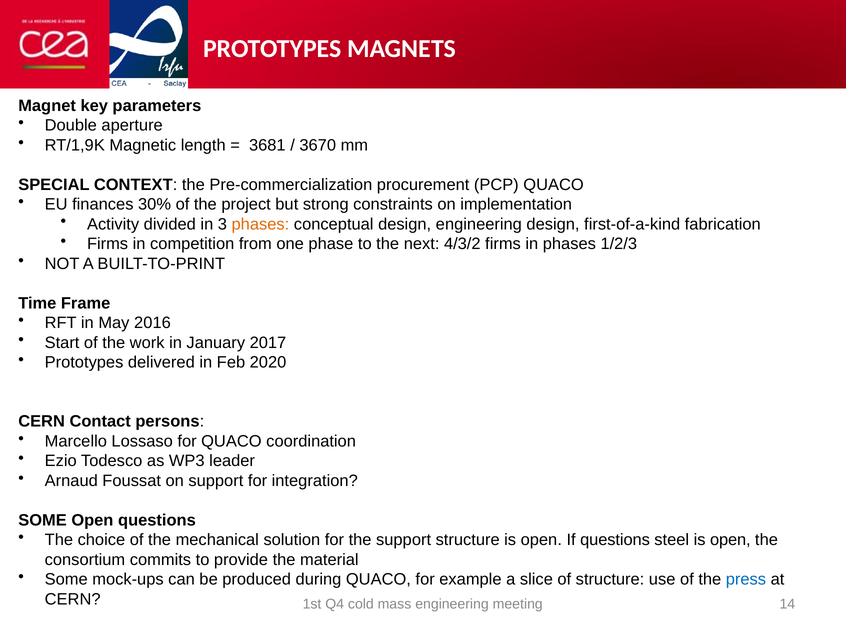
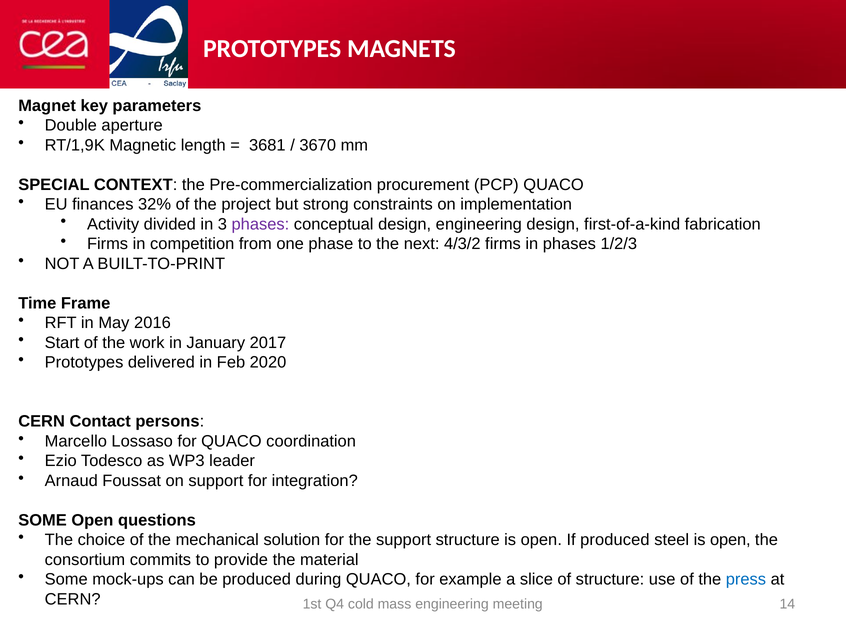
30%: 30% -> 32% (155, 205)
phases colour: orange -> purple (260, 224)
If questions: questions -> produced (615, 540)
